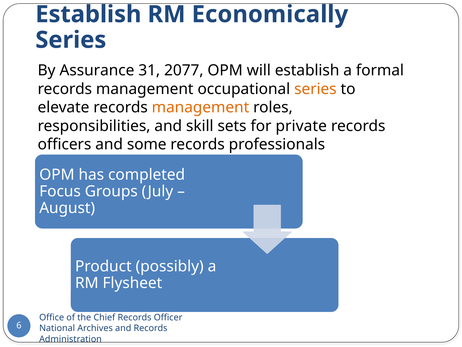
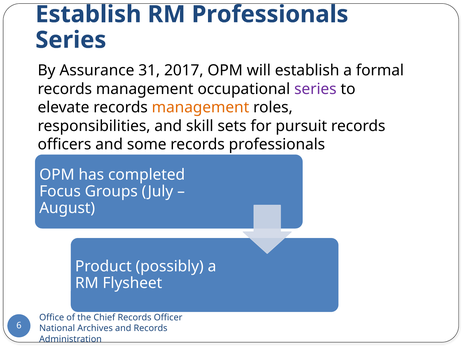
RM Economically: Economically -> Professionals (270, 14)
2077: 2077 -> 2017 (184, 70)
series colour: orange -> purple (315, 89)
private: private -> pursuit (301, 126)
